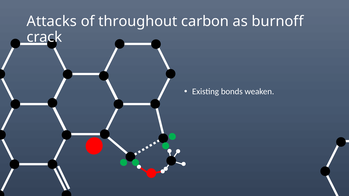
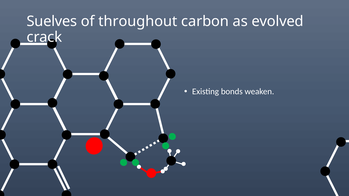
Attacks: Attacks -> Suelves (52, 21)
burnoff: burnoff -> evolved (278, 21)
